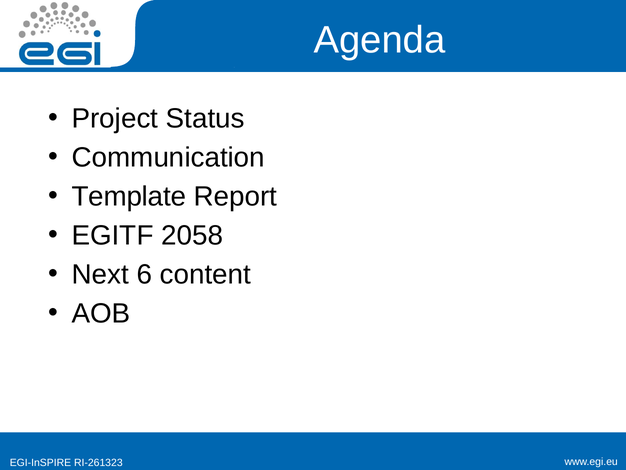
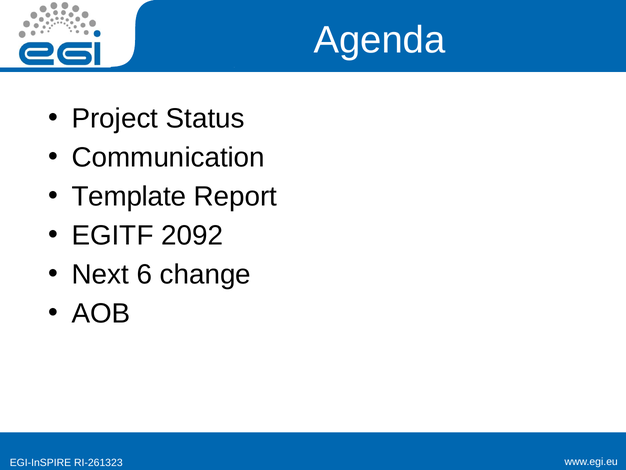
2058: 2058 -> 2092 (192, 235)
content: content -> change (205, 274)
